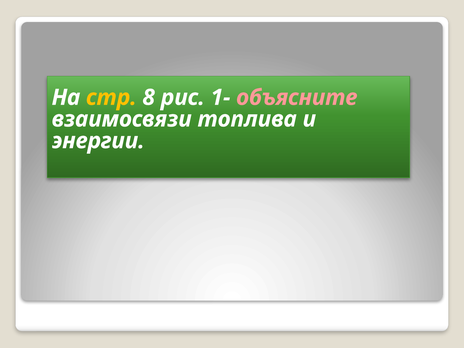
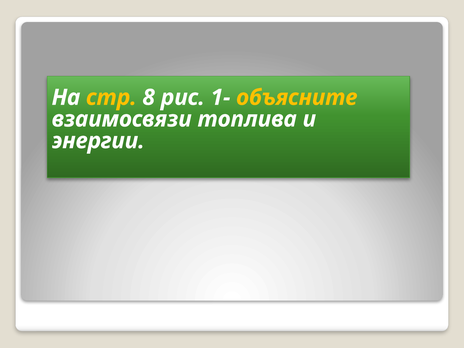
объясните colour: pink -> yellow (297, 97)
